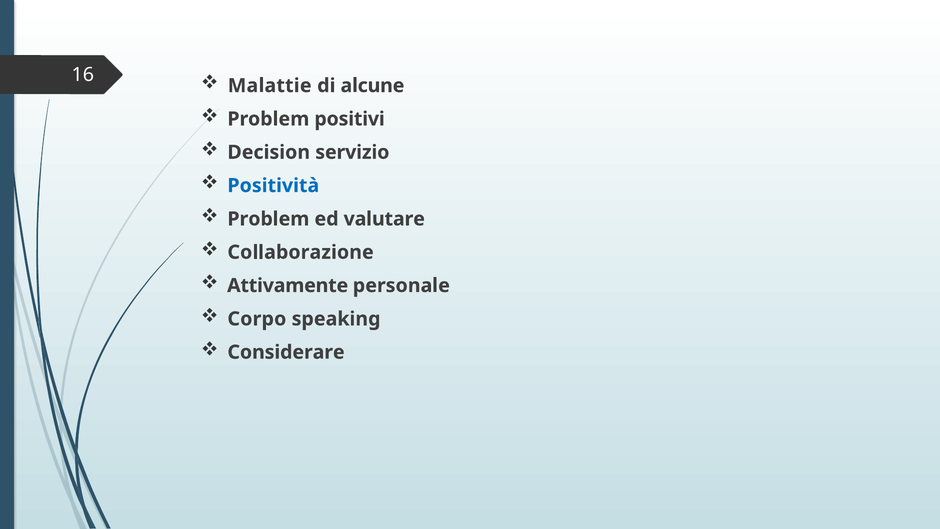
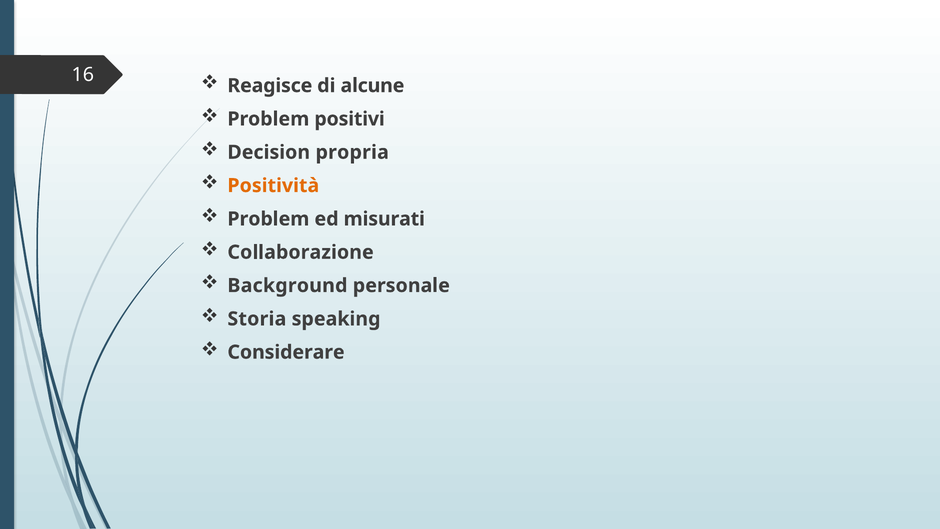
Malattie: Malattie -> Reagisce (270, 86)
servizio: servizio -> propria (352, 152)
Positività colour: blue -> orange (273, 186)
valutare: valutare -> misurati (384, 219)
Attivamente: Attivamente -> Background (287, 285)
Corpo: Corpo -> Storia (257, 319)
